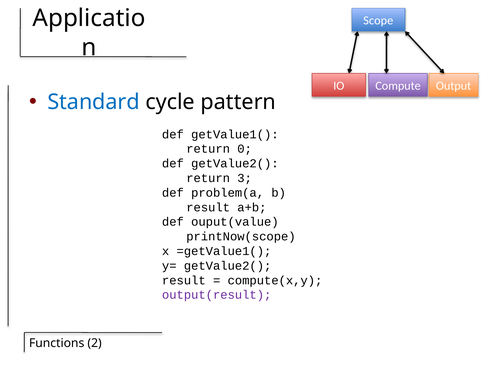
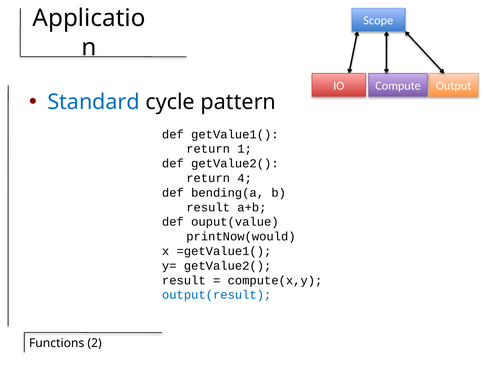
0: 0 -> 1 (245, 149)
3: 3 -> 4 (245, 178)
problem(a: problem(a -> bending(a (228, 192)
printNow(scope: printNow(scope -> printNow(would (241, 236)
output(result colour: purple -> blue (217, 295)
